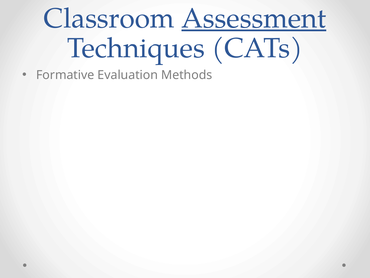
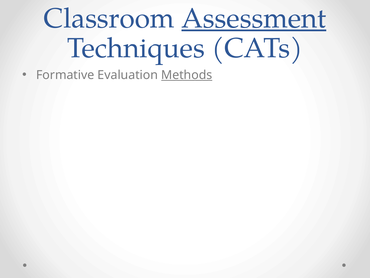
Methods underline: none -> present (187, 75)
